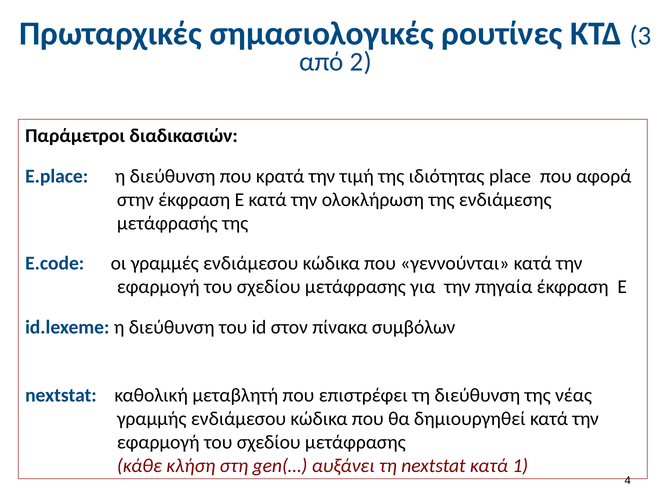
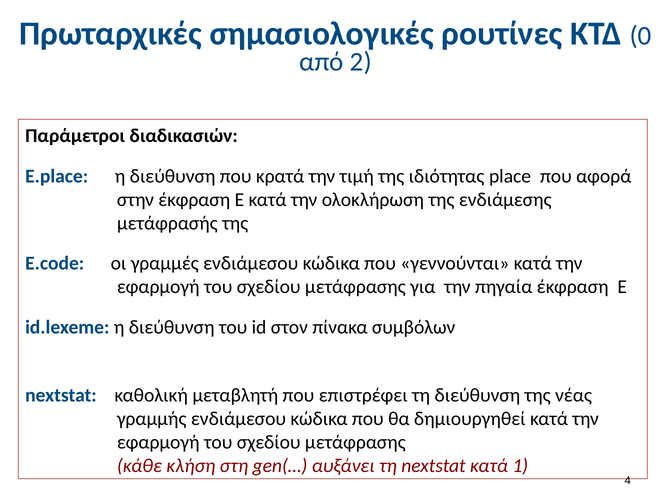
3: 3 -> 0 (641, 36)
